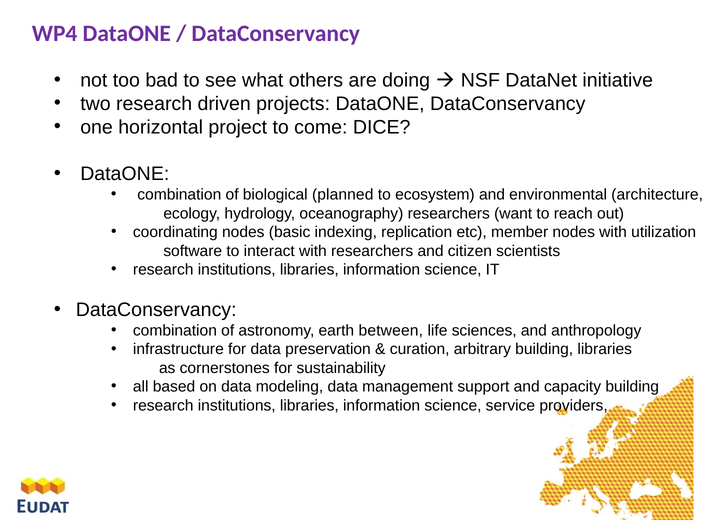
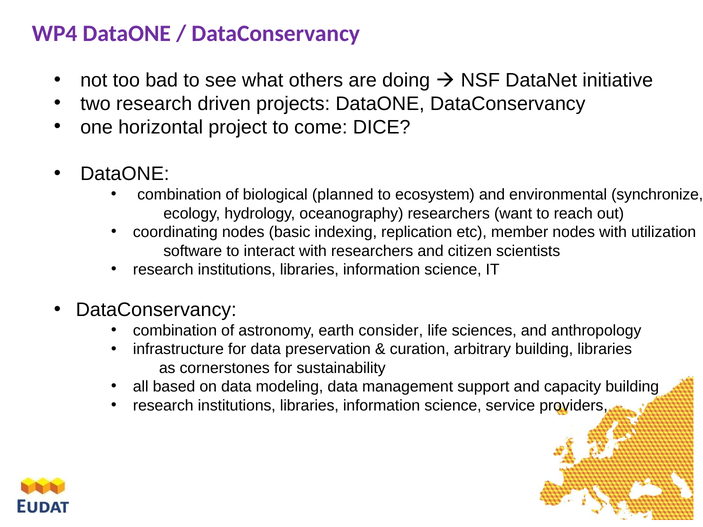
architecture: architecture -> synchronize (657, 195)
between: between -> consider (391, 331)
